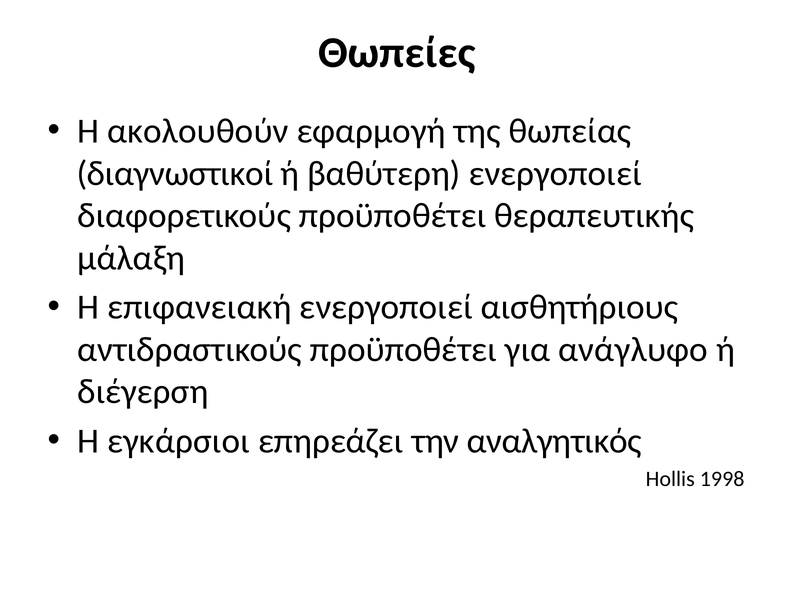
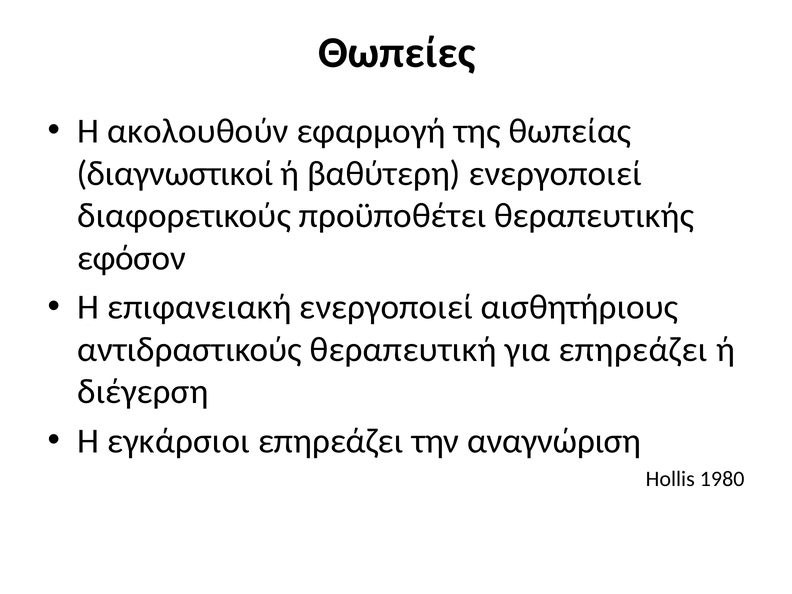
μάλαξη: μάλαξη -> εφόσον (131, 258)
αντιδραστικούς προϋποθέτει: προϋποθέτει -> θεραπευτική (403, 349)
για ανάγλυφο: ανάγλυφο -> επηρεάζει (633, 349)
αναλγητικός: αναλγητικός -> αναγνώριση (554, 441)
1998: 1998 -> 1980 (722, 479)
